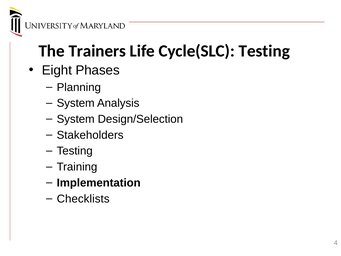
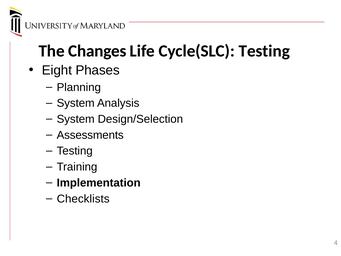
Trainers: Trainers -> Changes (97, 51)
Stakeholders: Stakeholders -> Assessments (90, 135)
